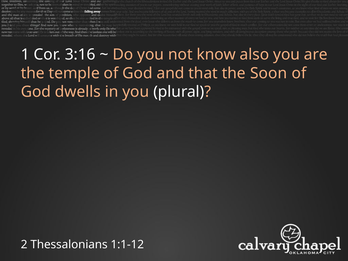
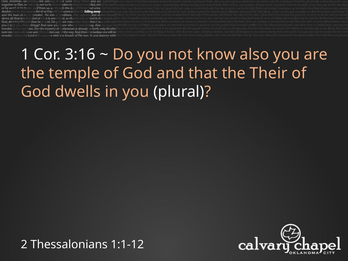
Soon: Soon -> Their (269, 73)
